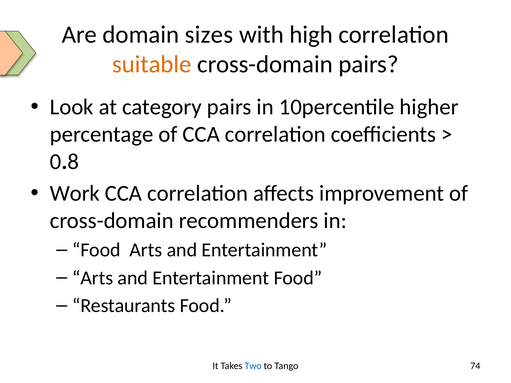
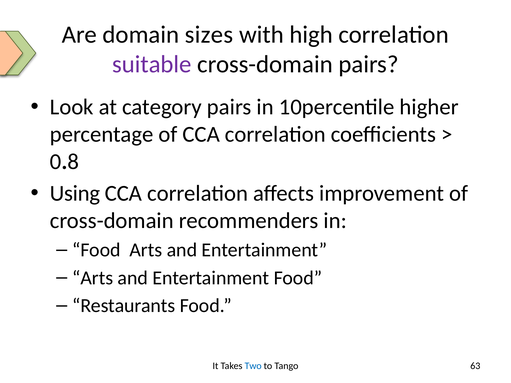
suitable colour: orange -> purple (152, 64)
Work: Work -> Using (75, 194)
74: 74 -> 63 (475, 366)
